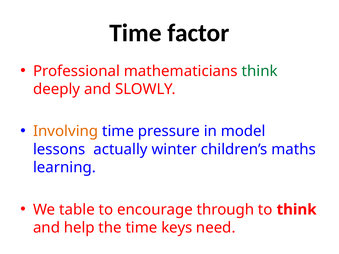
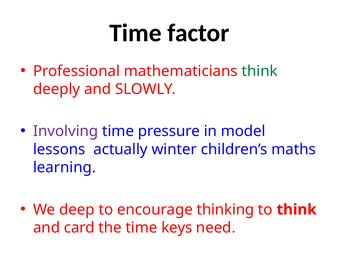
Involving colour: orange -> purple (66, 131)
table: table -> deep (77, 210)
through: through -> thinking (225, 210)
help: help -> card (79, 228)
